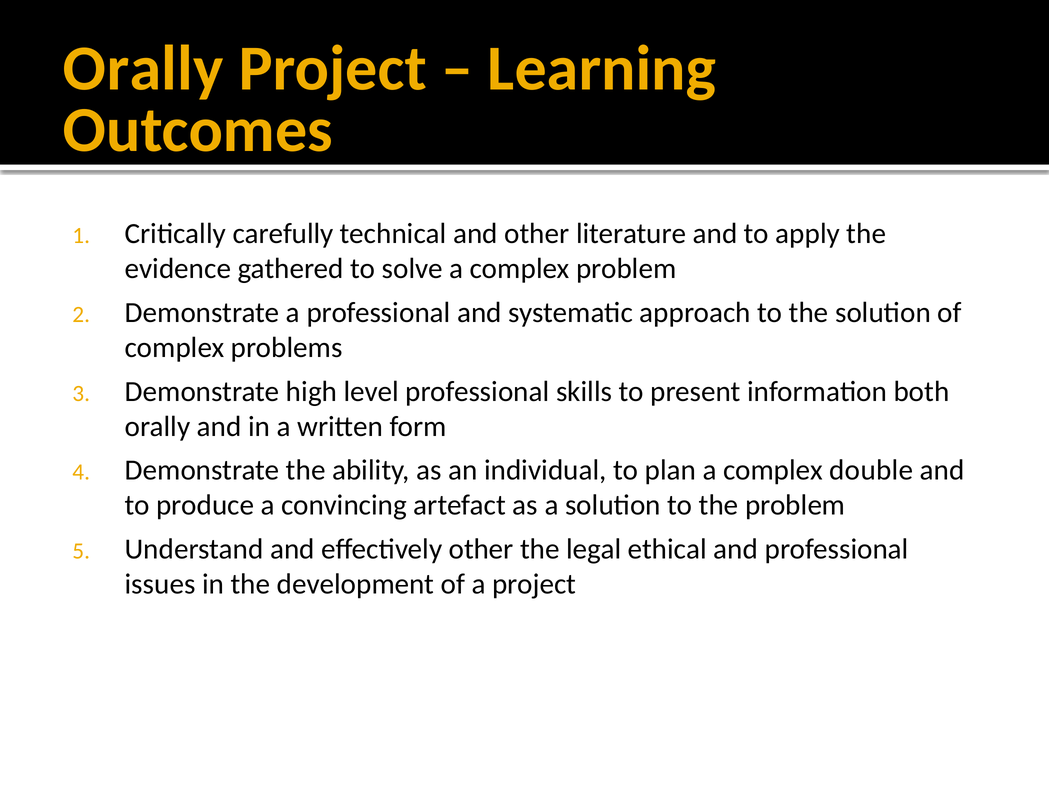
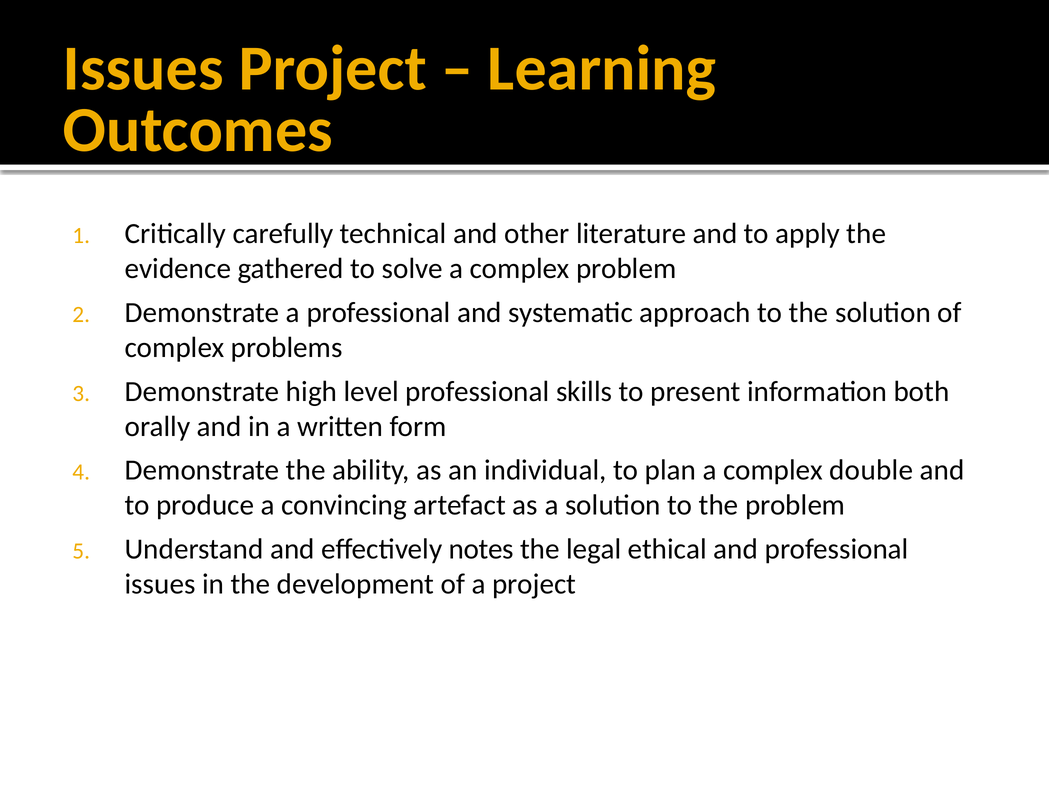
Orally: Orally -> Issues (143, 69)
effectively other: other -> notes (481, 549)
